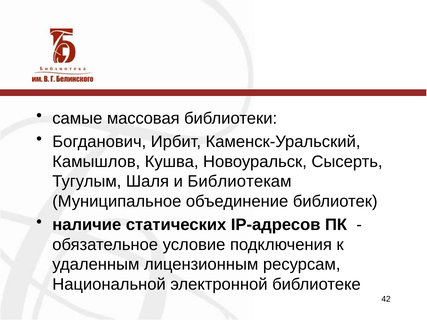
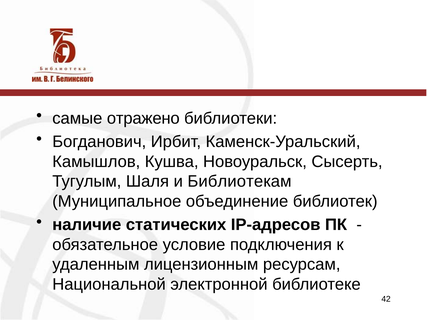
массовая: массовая -> отражено (143, 118)
